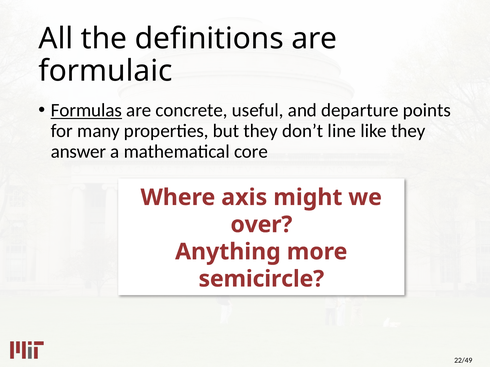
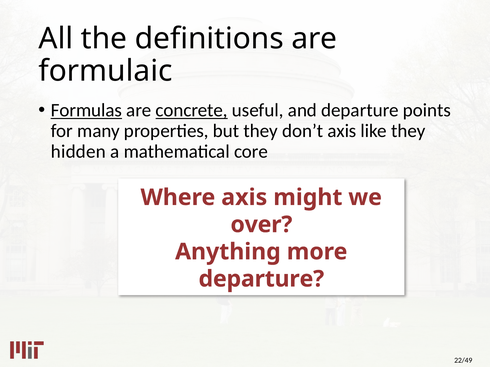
concrete underline: none -> present (192, 110)
don’t line: line -> axis (342, 131)
answer: answer -> hidden (78, 152)
semicircle: semicircle -> departure (261, 279)
